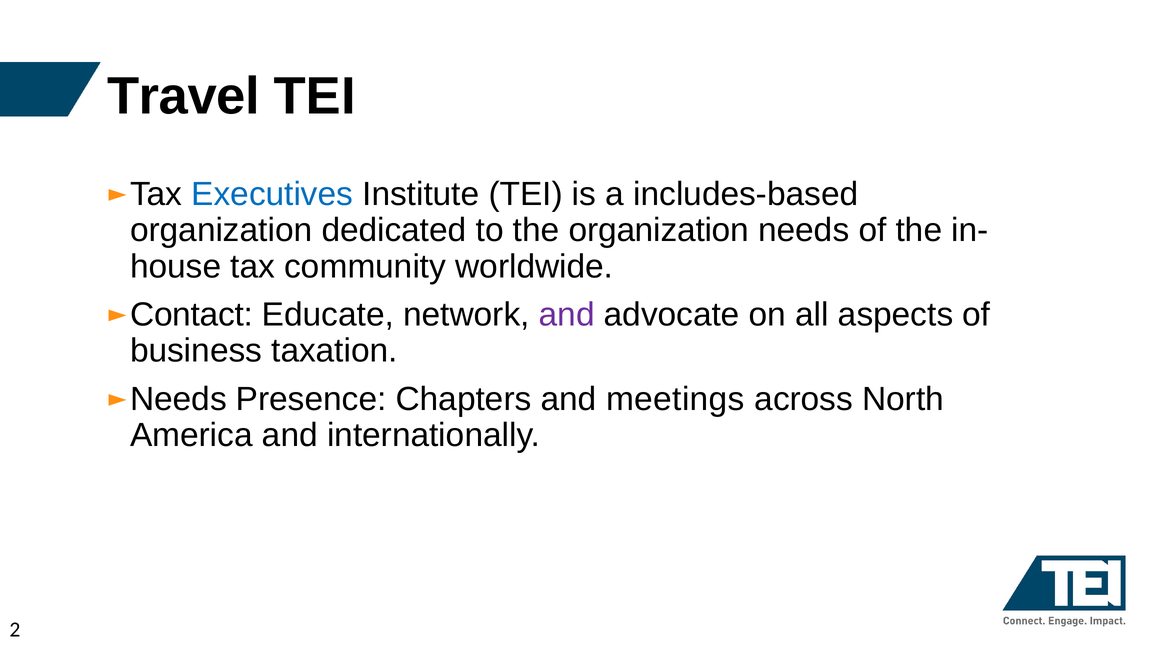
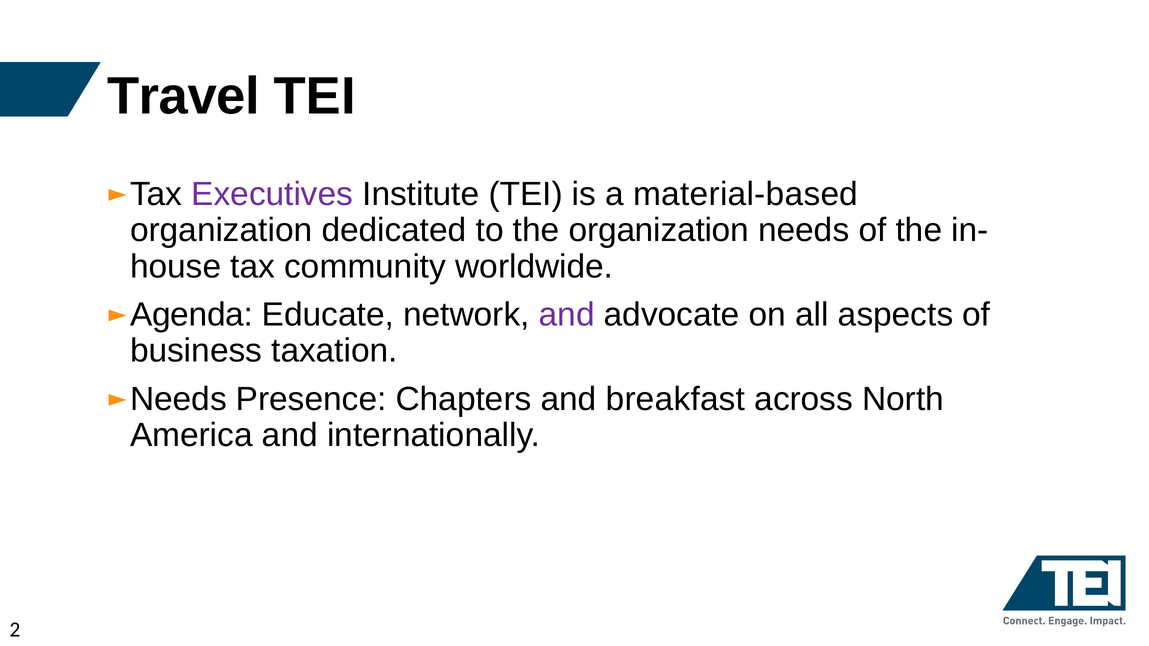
Executives colour: blue -> purple (272, 194)
includes-based: includes-based -> material-based (746, 194)
Contact: Contact -> Agenda (192, 315)
meetings: meetings -> breakfast (675, 399)
